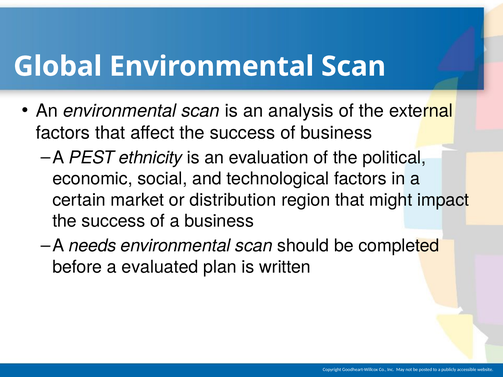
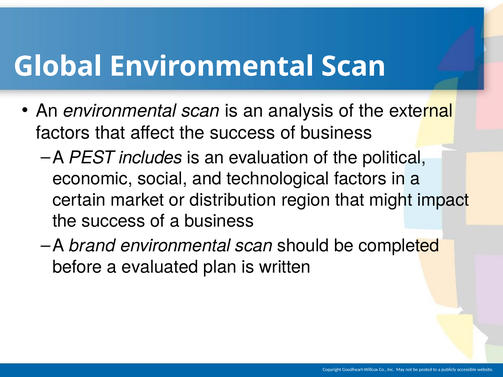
ethnicity: ethnicity -> includes (151, 158)
needs: needs -> brand (92, 246)
